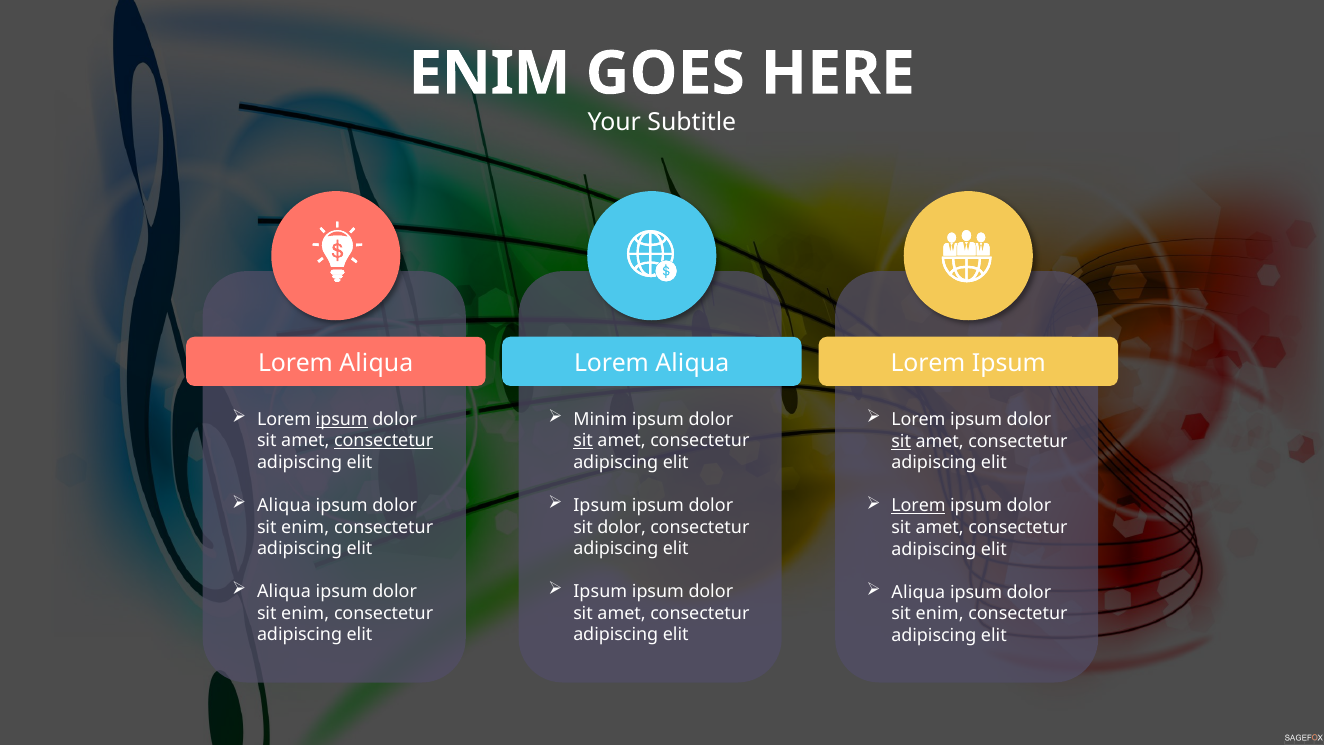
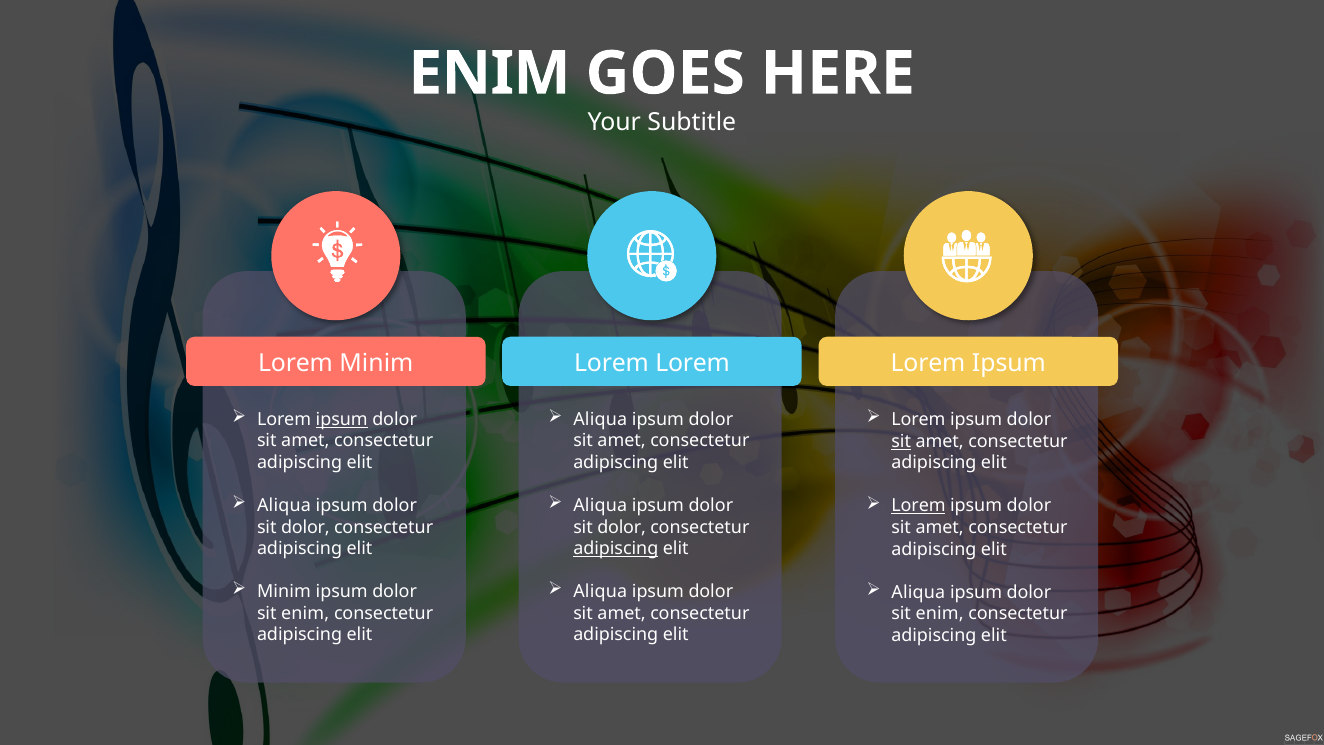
Aliqua: Aliqua -> Minim (376, 363)
Aliqua: Aliqua -> Lorem (693, 363)
Minim: Minim -> Aliqua (600, 419)
consectetur underline: present -> none (384, 441)
sit underline: present -> none (583, 441)
Ipsum: Ipsum -> Aliqua (600, 505)
enim: enim -> dolor (305, 527)
adipiscing underline: none -> present (616, 548)
Aliqua: Aliqua -> Minim (284, 592)
Ipsum: Ipsum -> Aliqua (600, 592)
